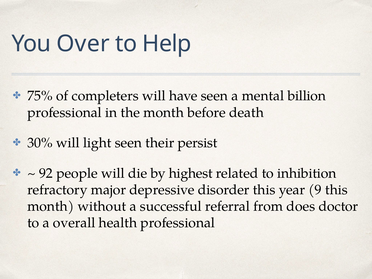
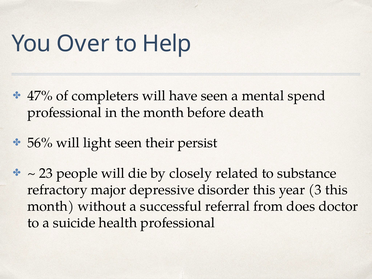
75%: 75% -> 47% (40, 96)
billion: billion -> spend (307, 96)
30%: 30% -> 56% (40, 143)
92: 92 -> 23 (46, 173)
highest: highest -> closely (191, 173)
inhibition: inhibition -> substance (307, 173)
9: 9 -> 3 (315, 190)
overall: overall -> suicide (74, 223)
